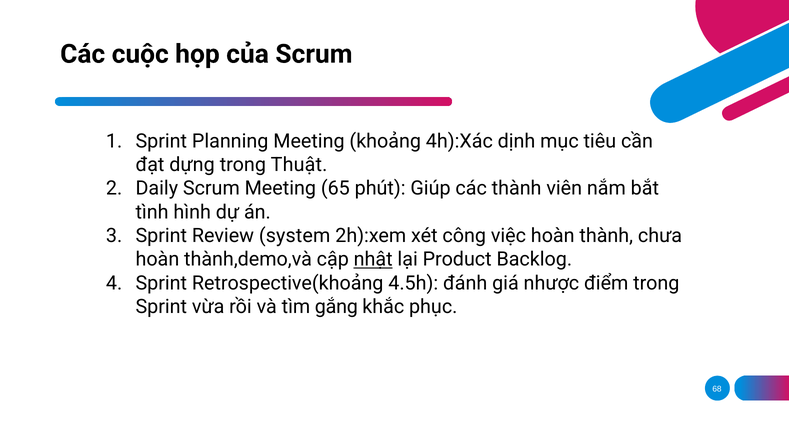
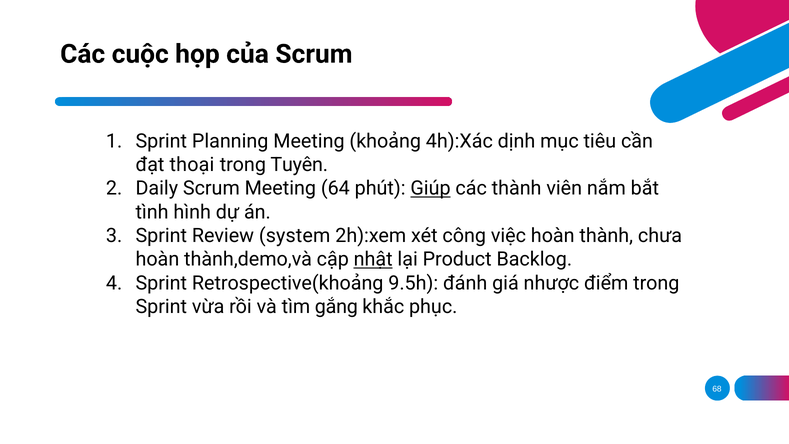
dựng: dựng -> thoại (192, 165)
Thuật: Thuật -> Tuyên (299, 165)
65: 65 -> 64 (335, 188)
Giúp underline: none -> present (430, 188)
4.5h: 4.5h -> 9.5h (413, 283)
